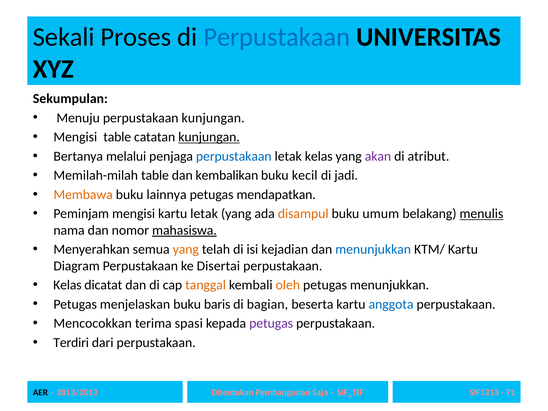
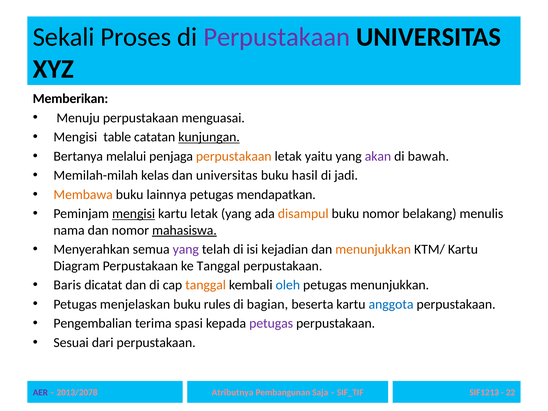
Perpustakaan colour: blue -> purple (277, 37)
Sekumpulan: Sekumpulan -> Memberikan (70, 99)
perpustakaan kunjungan: kunjungan -> menguasai (213, 118)
perpustakaan colour: blue -> orange (234, 156)
letak kelas: kelas -> yaitu (319, 156)
atribut: atribut -> bawah (428, 156)
Memilah-milah table: table -> kelas (155, 175)
dan kembalikan: kembalikan -> universitas (227, 175)
kecil: kecil -> hasil (305, 175)
mengisi underline: none -> present (134, 214)
buku umum: umum -> nomor (381, 214)
menulis underline: present -> none (481, 214)
yang colour: orange -> purple (186, 249)
menunjukkan colour: blue -> orange (373, 249)
ke Disertai: Disertai -> Tanggal (218, 266)
Kelas: Kelas -> Baris (67, 285)
oleh colour: orange -> blue (288, 285)
baris: baris -> rules (217, 304)
Mencocokkan: Mencocokkan -> Pengembalian (93, 323)
Terdiri: Terdiri -> Sesuai (71, 343)
Ditentukan: Ditentukan -> Atributnya (233, 392)
AER colour: black -> purple (40, 392)
2013/2013: 2013/2013 -> 2013/2078 (77, 392)
71: 71 -> 22 (510, 392)
